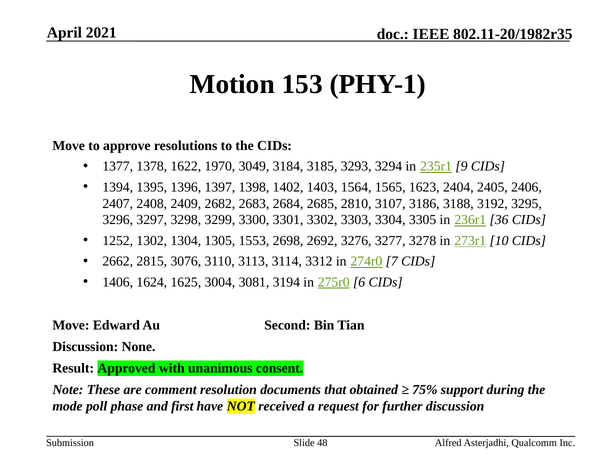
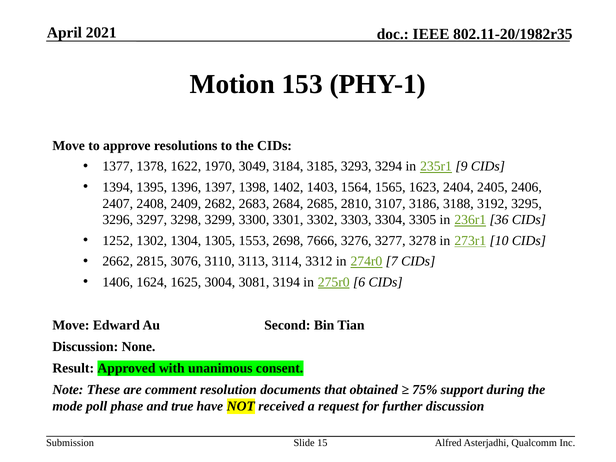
2692: 2692 -> 7666 (322, 241)
first: first -> true (182, 406)
48: 48 -> 15 (322, 443)
